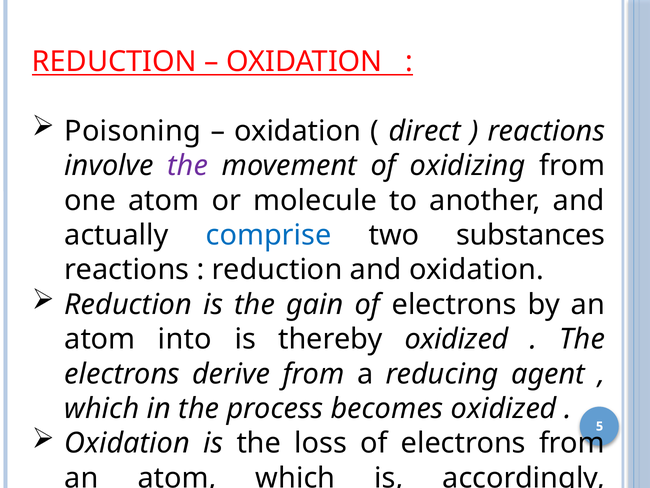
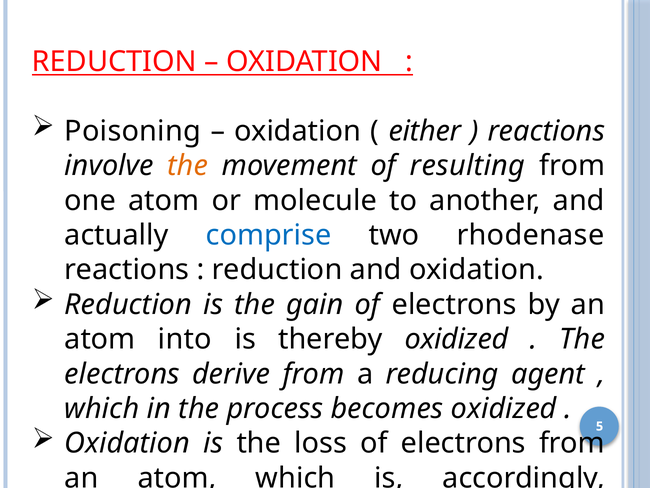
direct: direct -> either (425, 131)
the colour: purple -> orange (188, 166)
of oxidizing: oxidizing -> resulting (467, 166)
substances: substances -> rhodenase (530, 235)
